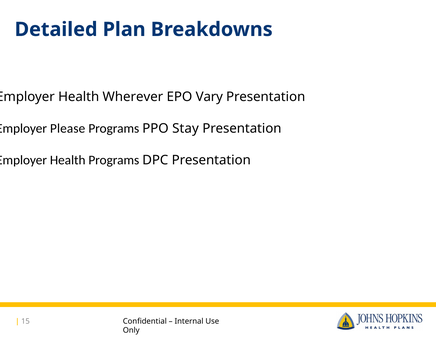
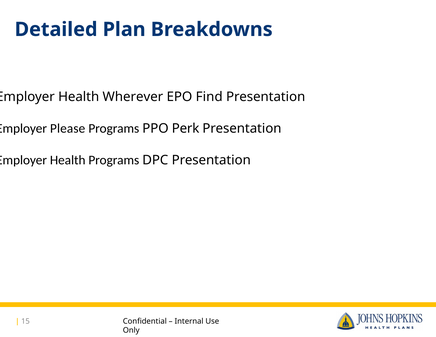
Vary: Vary -> Find (209, 97)
Stay: Stay -> Perk (186, 128)
